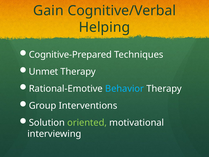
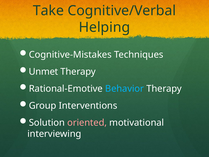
Gain: Gain -> Take (48, 11)
Cognitive-Prepared: Cognitive-Prepared -> Cognitive-Mistakes (70, 55)
oriented colour: light green -> pink (87, 122)
